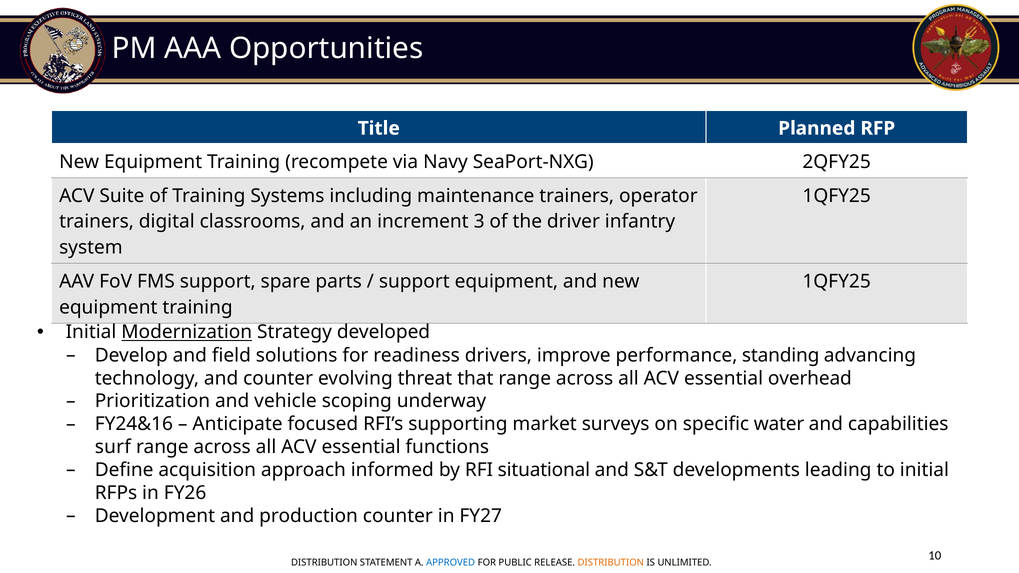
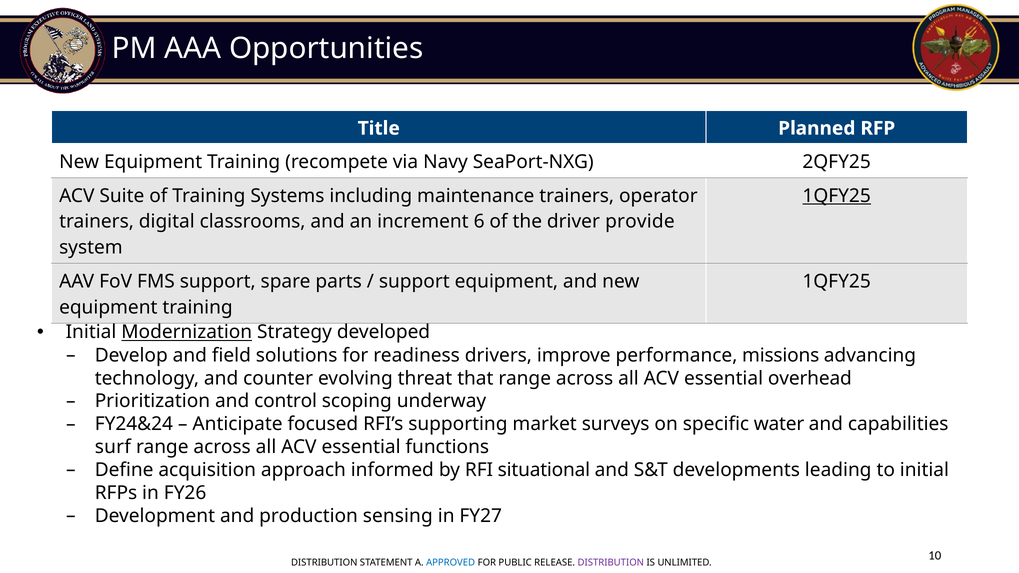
1QFY25 underline: none -> present (837, 196)
3: 3 -> 6 (479, 222)
infantry: infantry -> provide (640, 222)
standing: standing -> missions (781, 355)
vehicle: vehicle -> control (286, 401)
FY24&16: FY24&16 -> FY24&24 (134, 424)
production counter: counter -> sensing (398, 516)
DISTRIBUTION colour: orange -> purple (611, 563)
